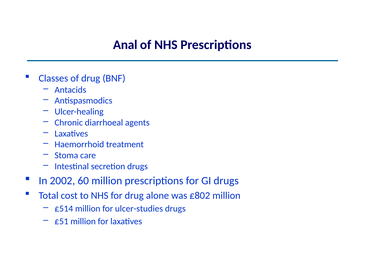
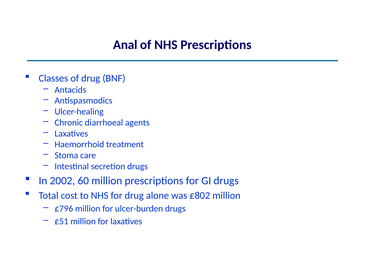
£514: £514 -> £796 (64, 209)
ulcer-studies: ulcer-studies -> ulcer-burden (139, 209)
